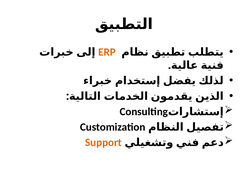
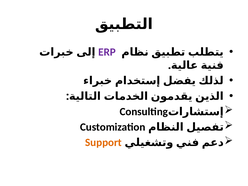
ERP colour: orange -> purple (107, 52)
